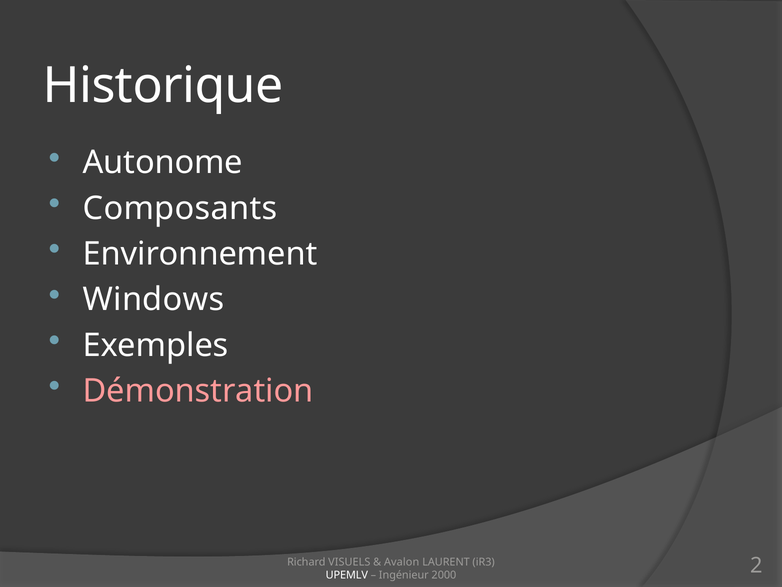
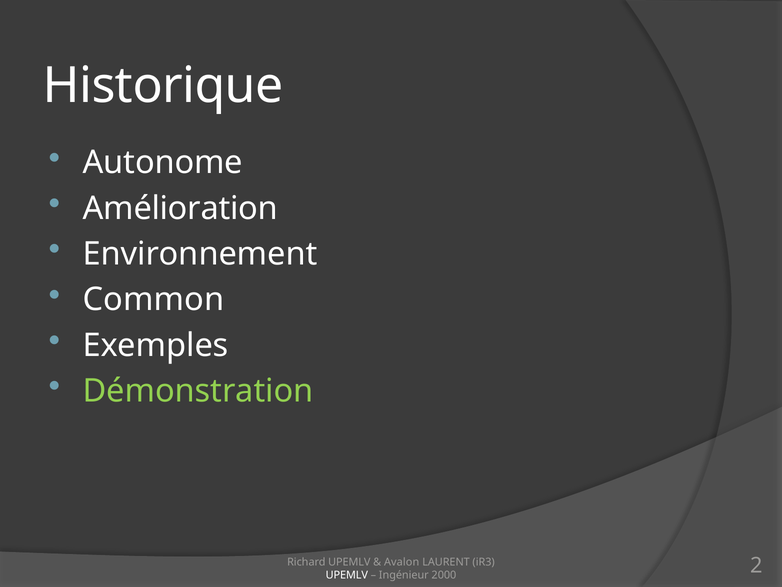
Composants: Composants -> Amélioration (180, 208)
Windows: Windows -> Common (154, 299)
Démonstration colour: pink -> light green (198, 391)
Richard VISUELS: VISUELS -> UPEMLV (349, 562)
